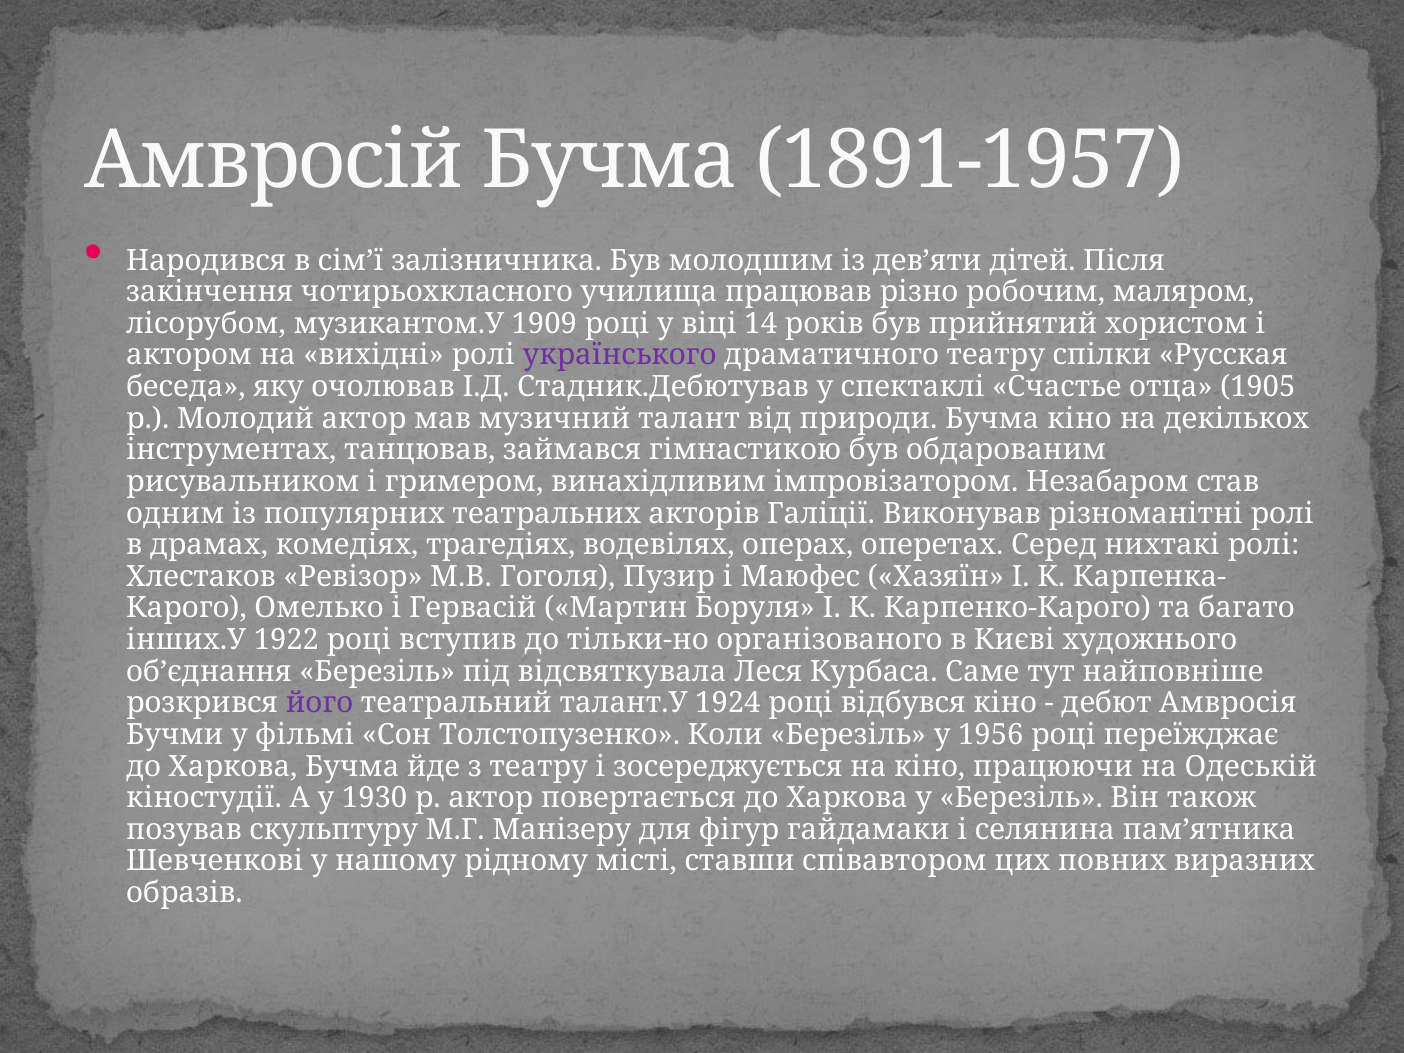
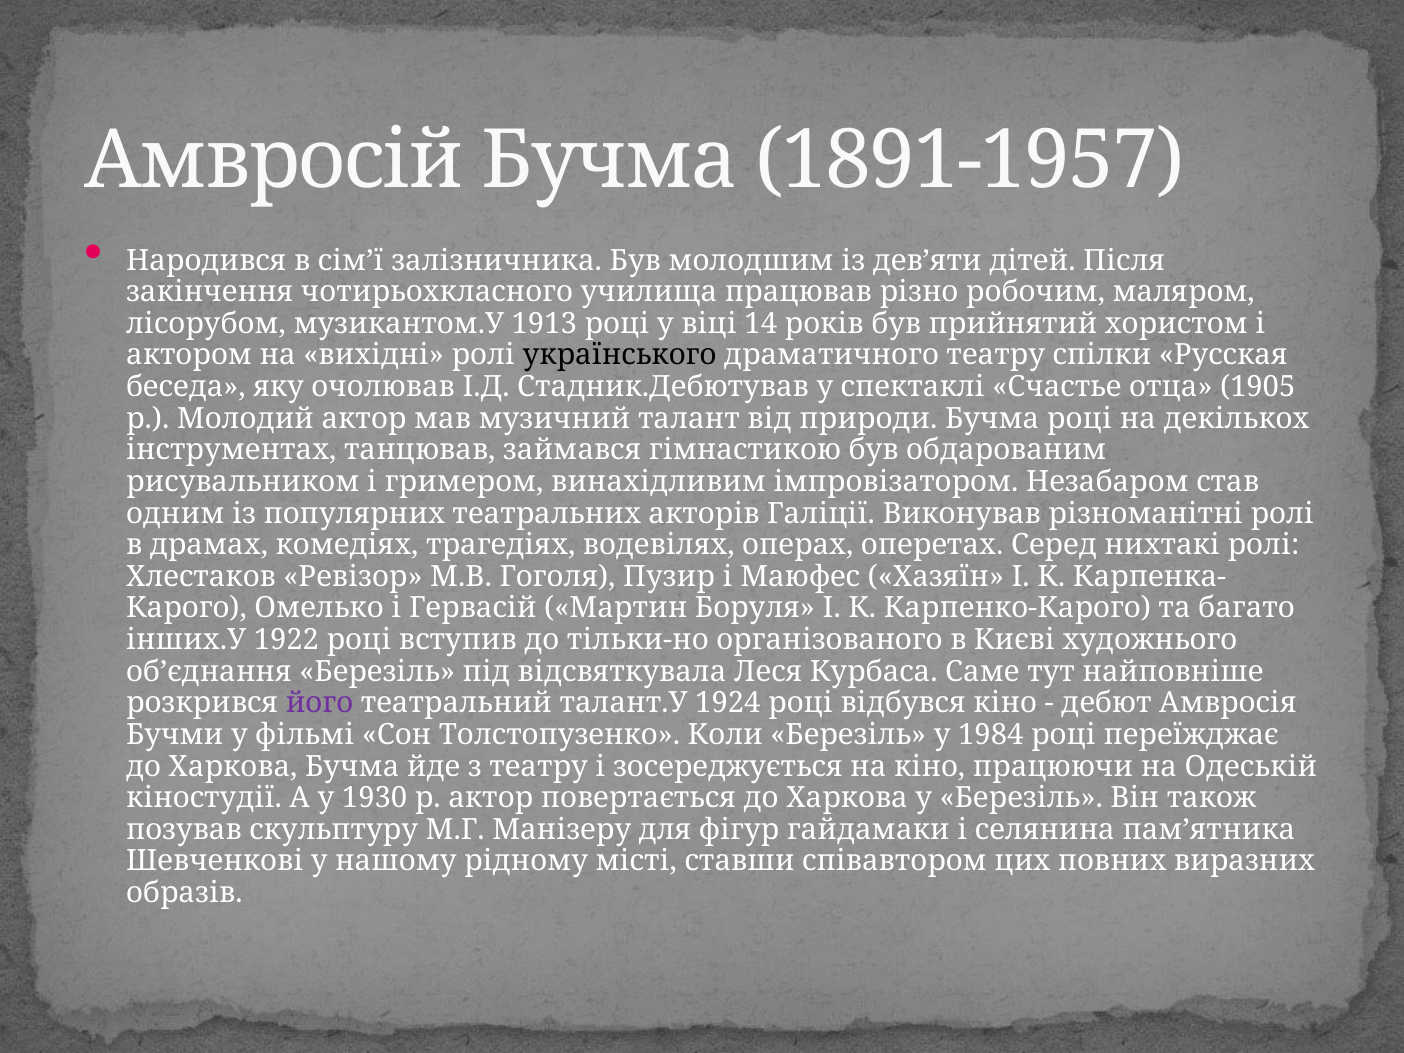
1909: 1909 -> 1913 (544, 324)
українського colour: purple -> black (620, 355)
Бучма кіно: кіно -> році (1080, 419)
1956: 1956 -> 1984 (991, 735)
